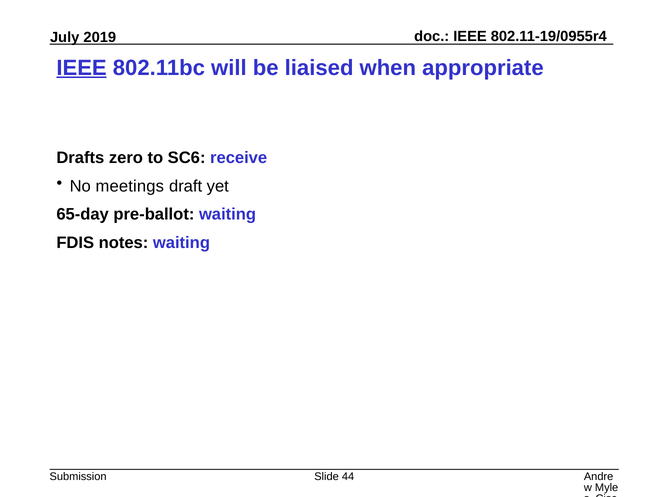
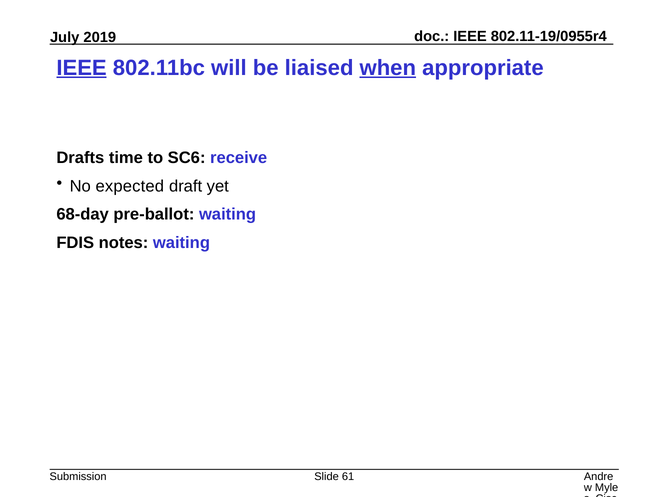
when underline: none -> present (388, 68)
zero: zero -> time (126, 158)
meetings: meetings -> expected (130, 186)
65-day: 65-day -> 68-day (83, 214)
44: 44 -> 61 (348, 477)
